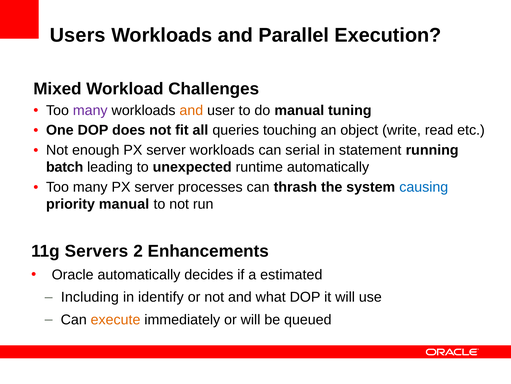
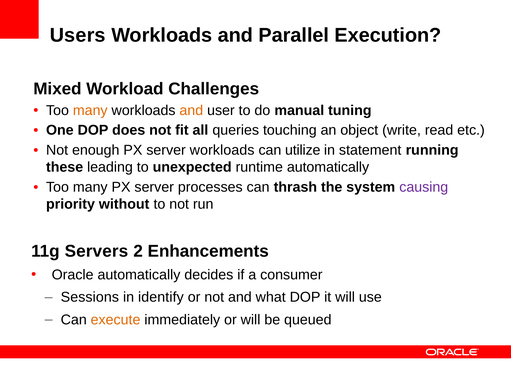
many colour: purple -> orange (90, 110)
serial: serial -> utilize (303, 150)
batch: batch -> these (65, 167)
causing colour: blue -> purple (424, 187)
priority manual: manual -> without (124, 204)
estimated: estimated -> consumer (291, 274)
Including: Including -> Sessions (90, 297)
